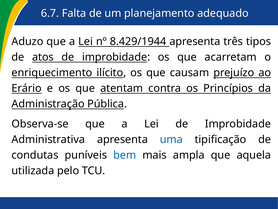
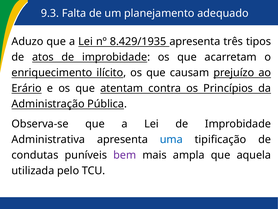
6.7: 6.7 -> 9.3 (50, 13)
8.429/1944: 8.429/1944 -> 8.429/1935 (138, 41)
bem colour: blue -> purple (125, 155)
